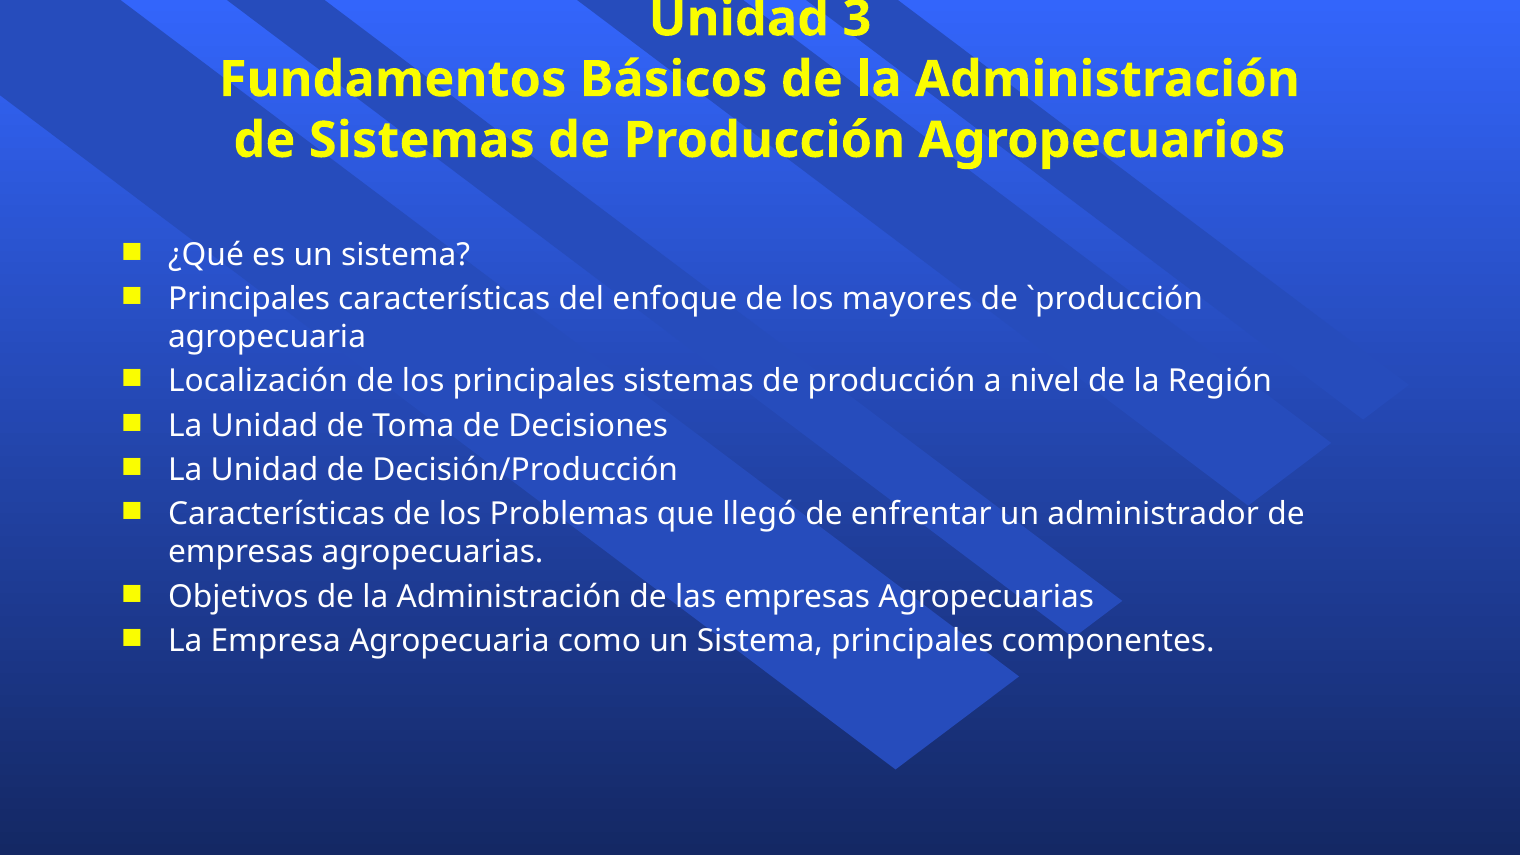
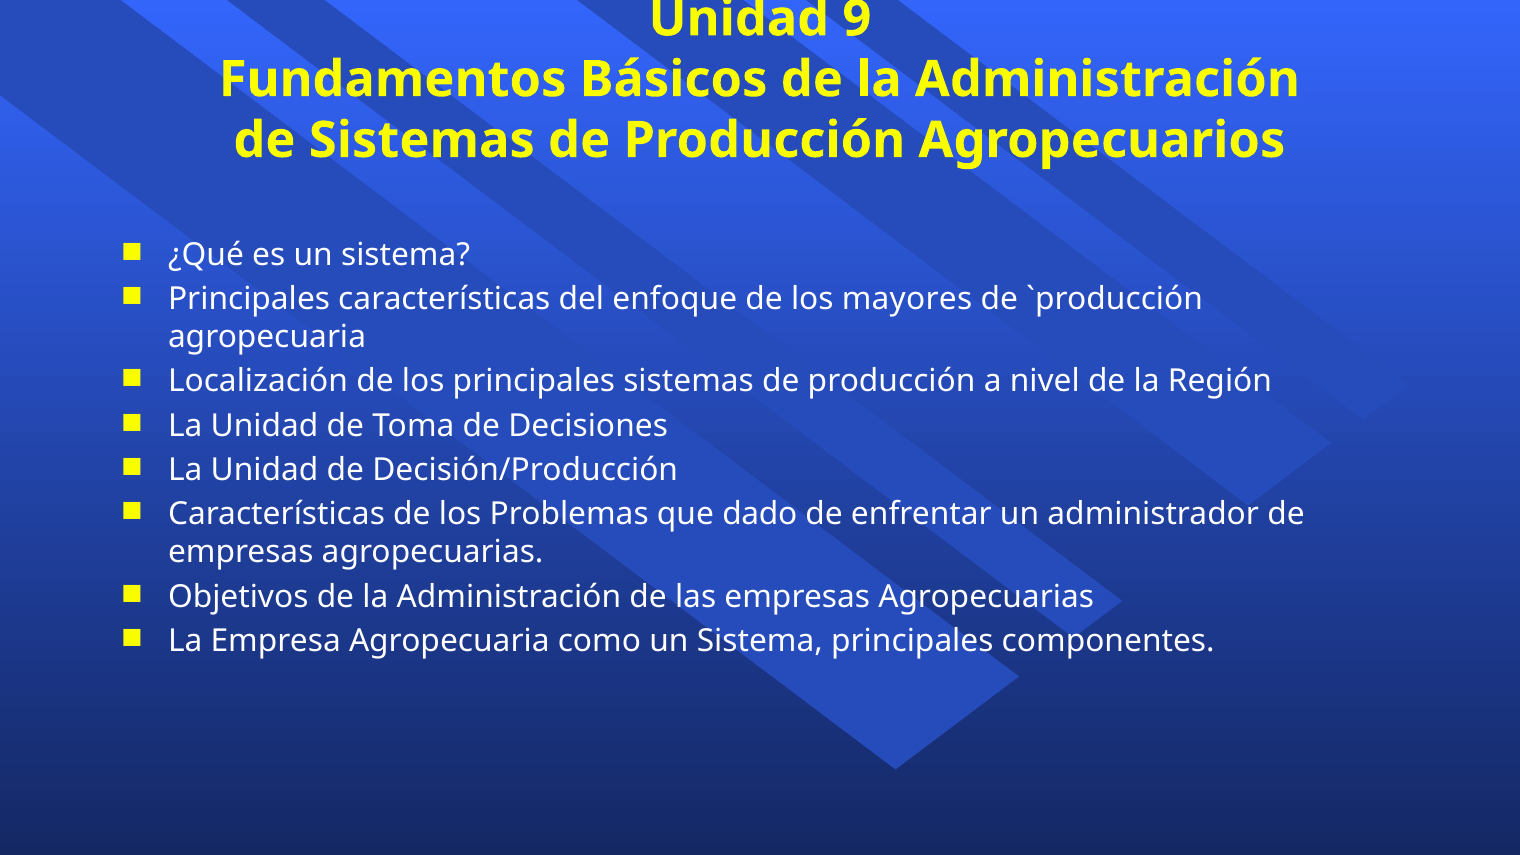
3: 3 -> 9 (857, 19)
llegó: llegó -> dado (760, 514)
